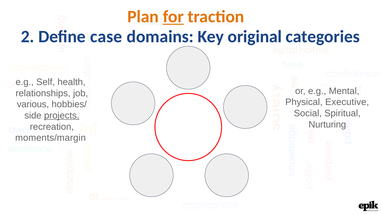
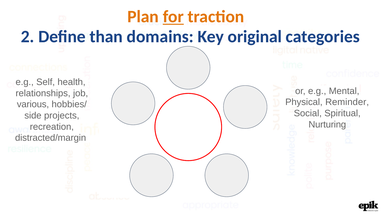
case: case -> than (106, 37)
Executive: Executive -> Reminder (347, 102)
projects underline: present -> none (62, 116)
moments/margin: moments/margin -> distracted/margin (51, 138)
